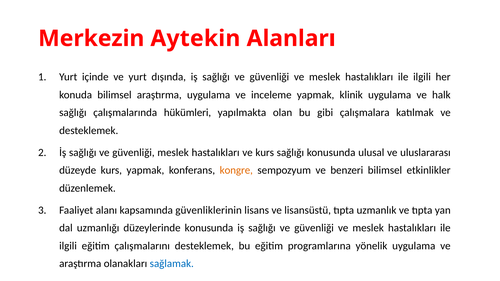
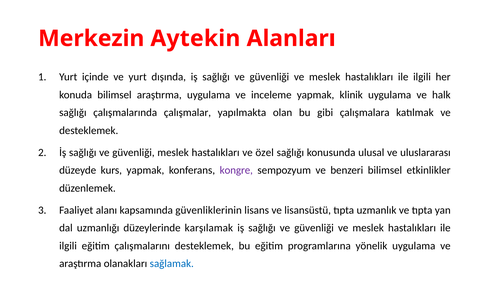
hükümleri: hükümleri -> çalışmalar (187, 113)
ve kurs: kurs -> özel (265, 153)
kongre colour: orange -> purple (236, 170)
düzeylerinde konusunda: konusunda -> karşılamak (209, 228)
